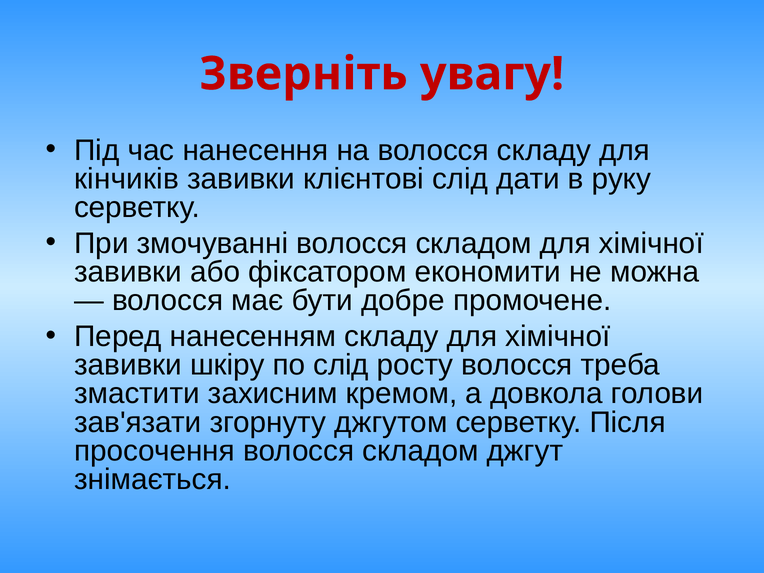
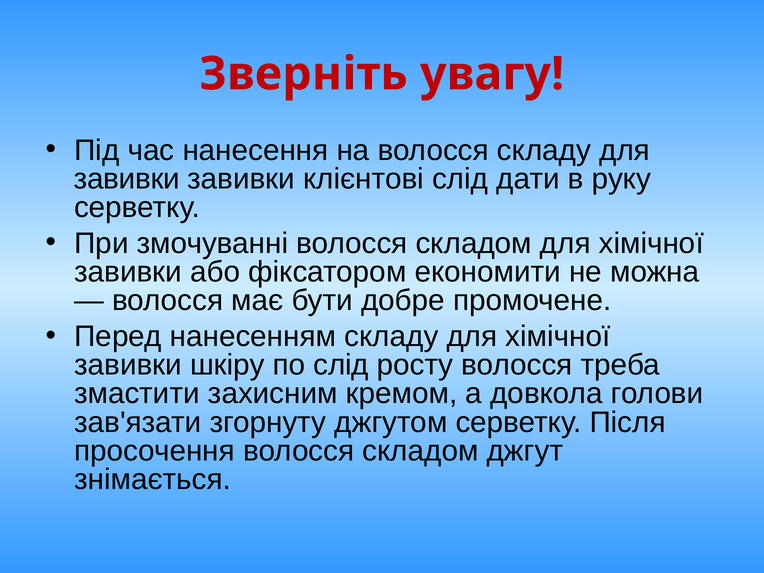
кінчиків: кінчиків -> завивки (127, 179)
